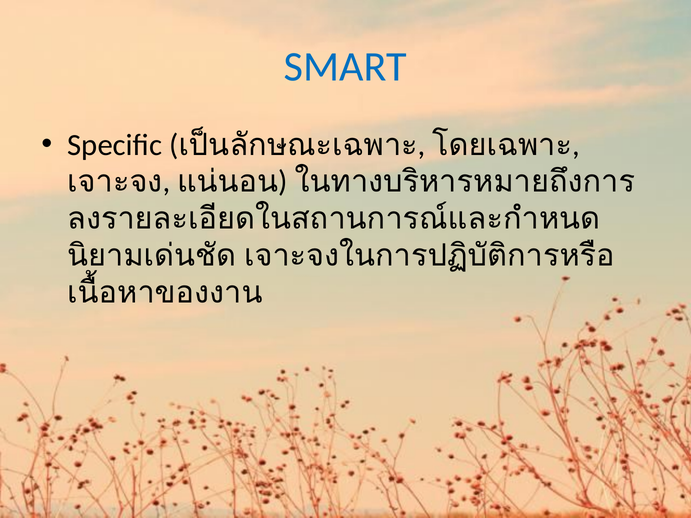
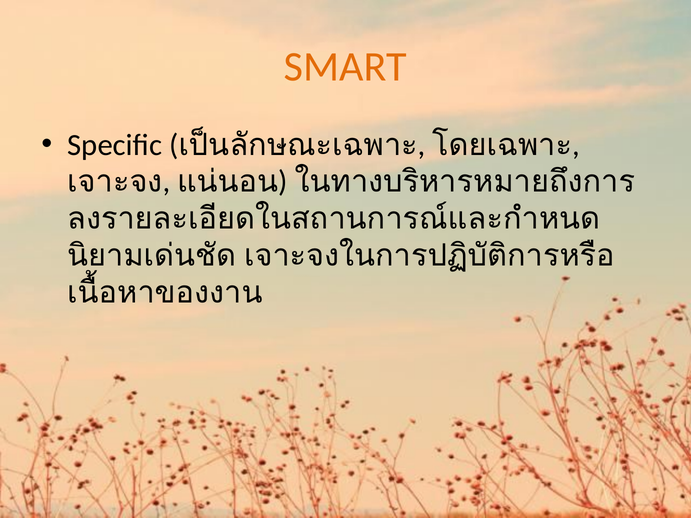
SMART colour: blue -> orange (345, 67)
